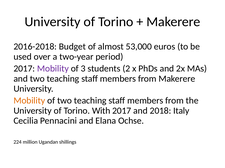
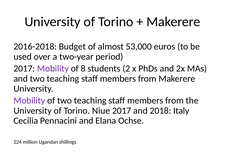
3: 3 -> 8 (83, 69)
Mobility colour: orange -> purple (29, 101)
With: With -> Niue (101, 111)
